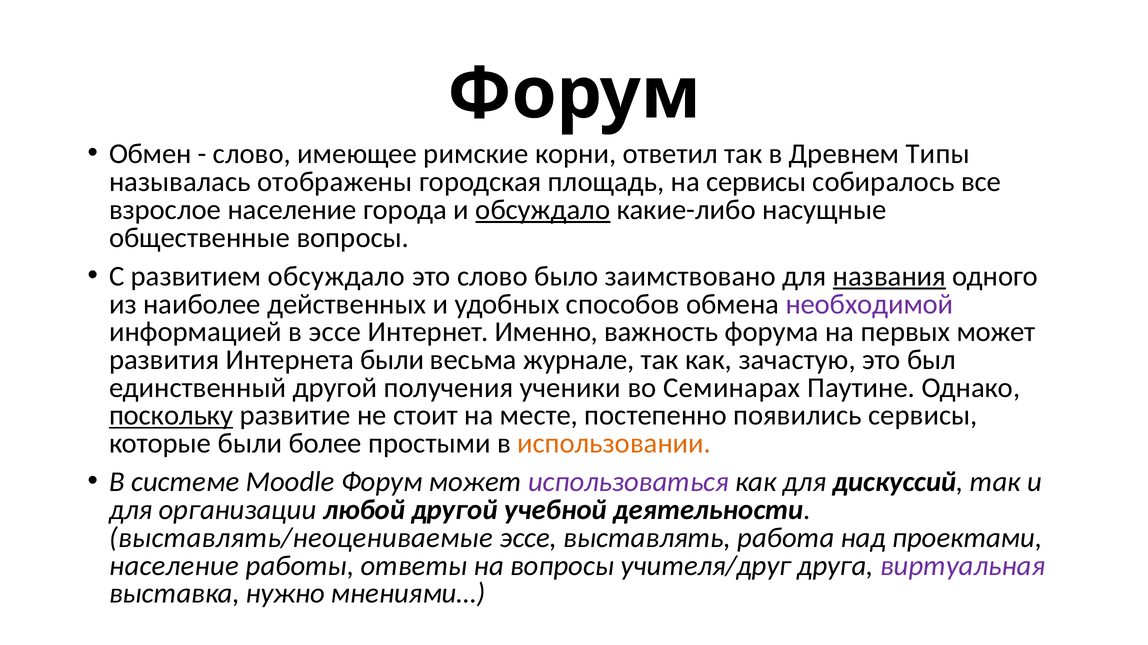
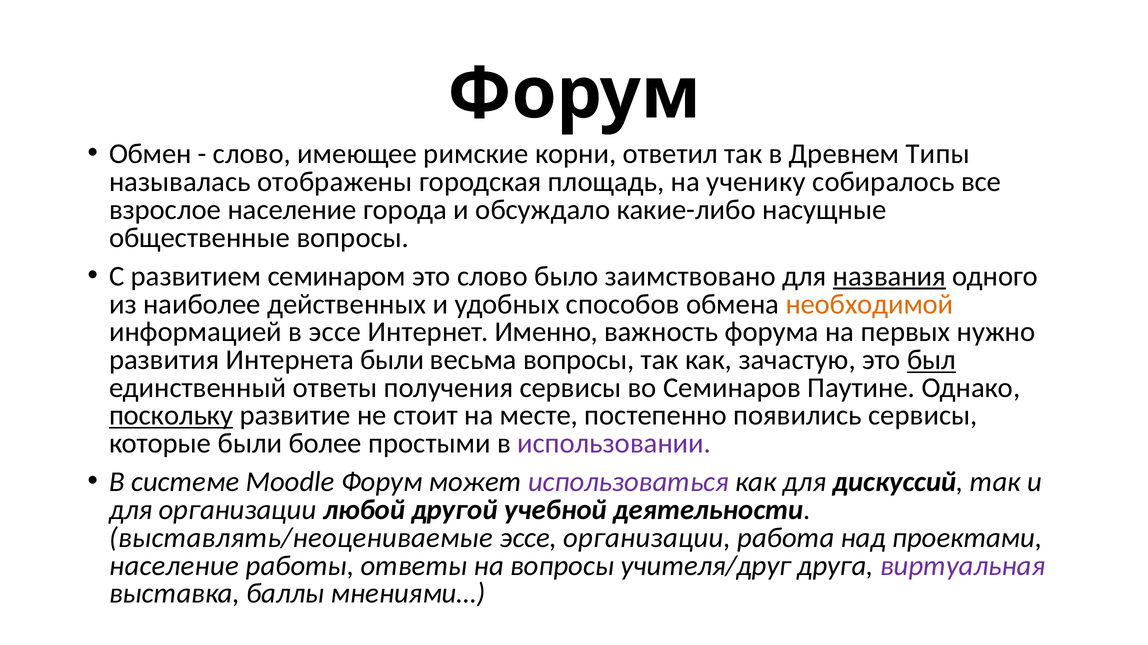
на сервисы: сервисы -> ученику (756, 182)
обсуждало underline: present -> none (543, 210)
развитием обсуждало: обсуждало -> семинаром (337, 277)
необходимой colour: purple -> orange (870, 304)
первых может: может -> нужно (996, 332)
весьма журнале: журнале -> вопросы (579, 360)
был underline: none -> present (932, 360)
единственный другой: другой -> ответы (335, 388)
получения ученики: ученики -> сервисы (570, 388)
Семинарах: Семинарах -> Семинаров (732, 388)
использовании colour: orange -> purple (614, 444)
эссе выставлять: выставлять -> организации (647, 538)
нужно: нужно -> баллы (285, 594)
